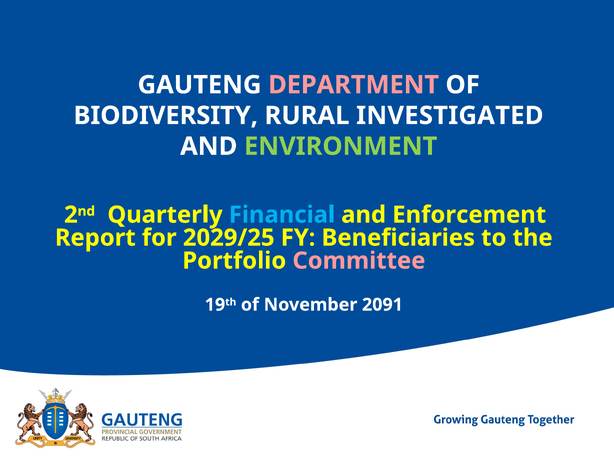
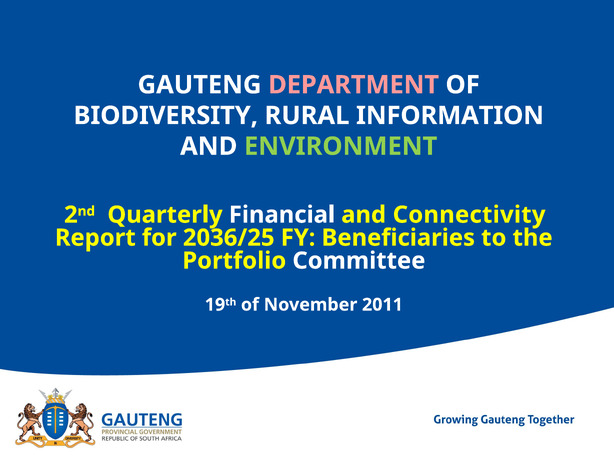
INVESTIGATED: INVESTIGATED -> INFORMATION (450, 116)
Financial colour: light blue -> white (282, 215)
Enforcement: Enforcement -> Connectivity (469, 215)
2029/25: 2029/25 -> 2036/25 (229, 238)
Committee colour: pink -> white (359, 260)
2091: 2091 -> 2011 (382, 304)
